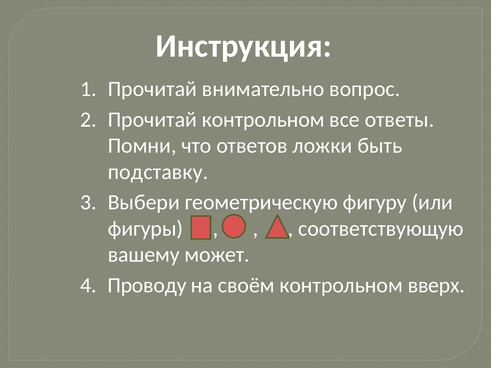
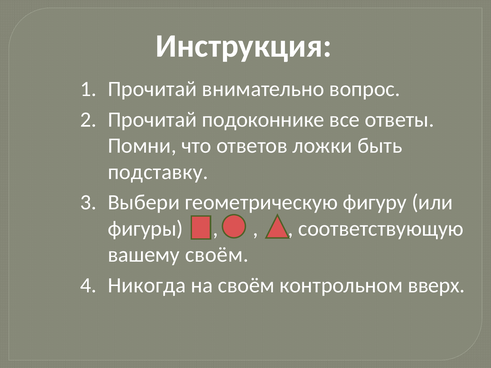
Прочитай контрольном: контрольном -> подоконнике (263, 120)
вашему может: может -> своём (217, 255)
Проводу: Проводу -> Никогда (147, 286)
